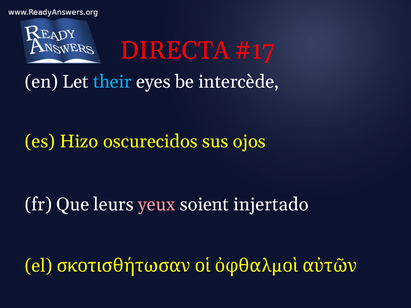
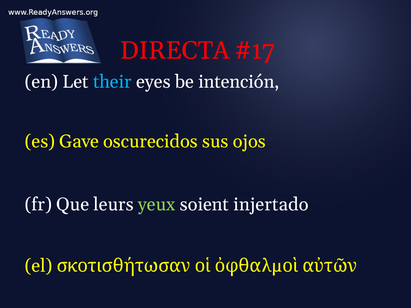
intercède: intercède -> intención (239, 82)
Hizo: Hizo -> Gave (79, 141)
yeux colour: pink -> light green (157, 205)
